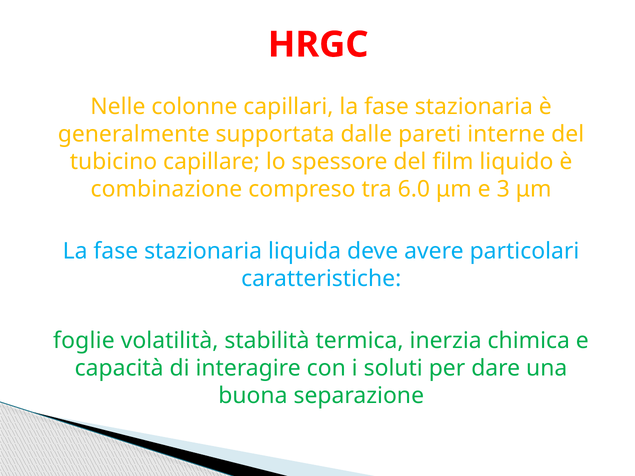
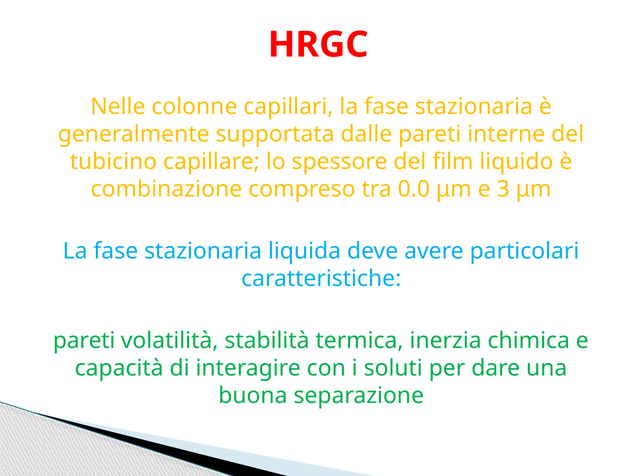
6.0: 6.0 -> 0.0 (414, 189)
foglie: foglie -> pareti (84, 341)
